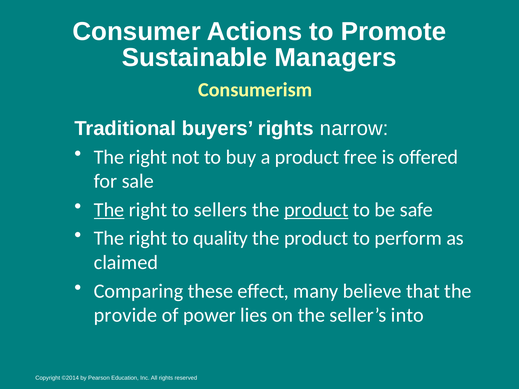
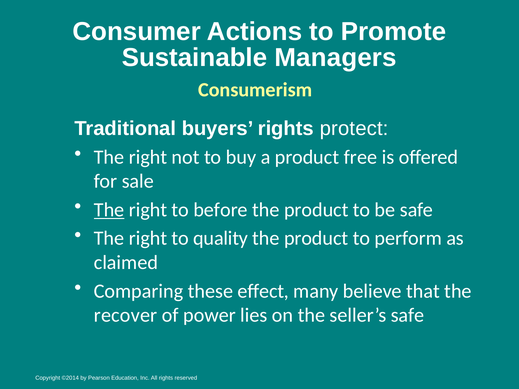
narrow: narrow -> protect (354, 129)
sellers: sellers -> before (221, 210)
product underline: present -> none (316, 210)
provide: provide -> recover (126, 316)
seller’s into: into -> safe (408, 316)
